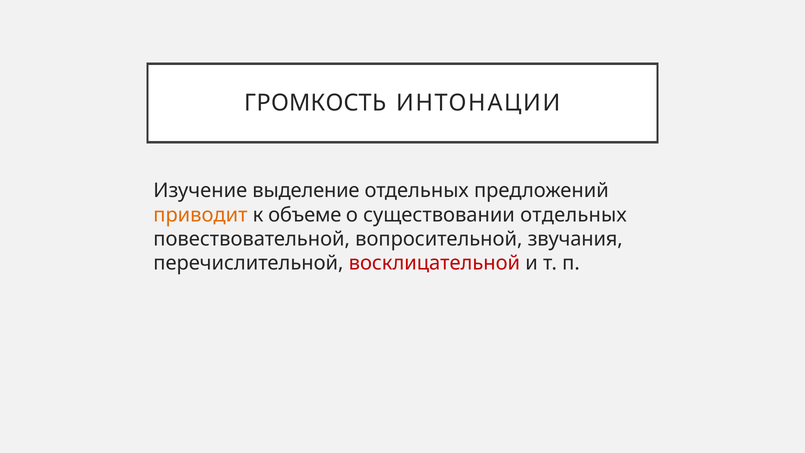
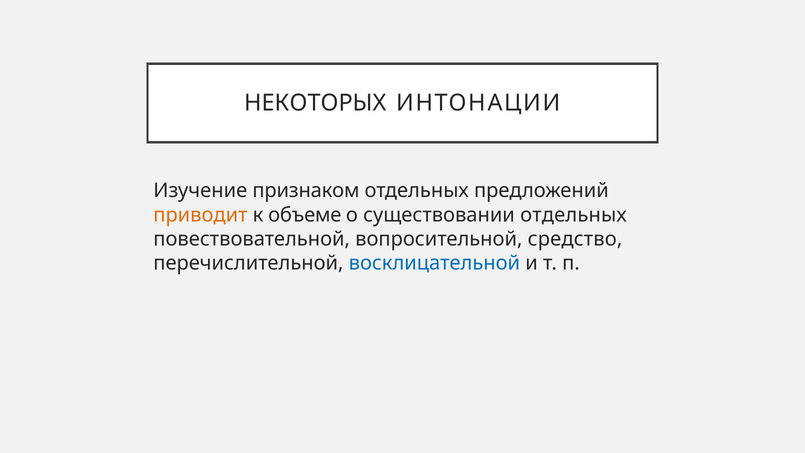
ГРОМКОСТЬ: ГРОМКОСТЬ -> НЕКОТОРЫХ (316, 103)
выделение: выделение -> признаком (306, 191)
звучания: звучания -> средство (575, 239)
восклицательной colour: red -> blue (434, 263)
